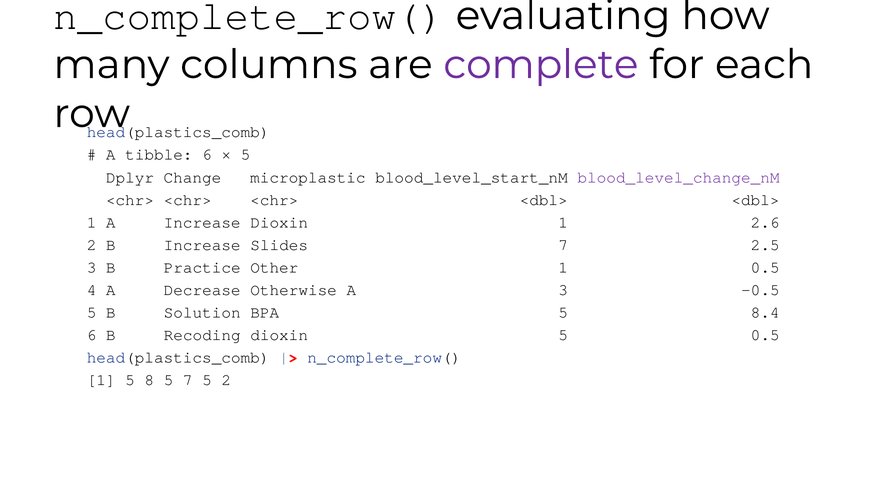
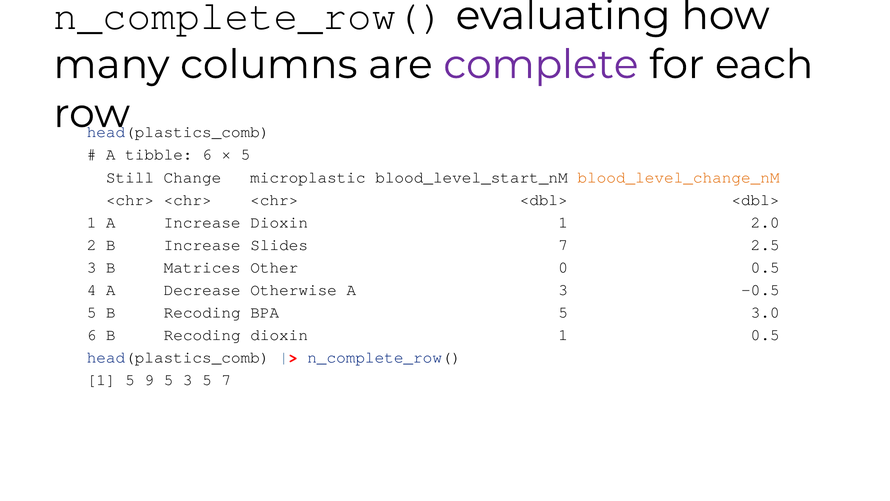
Dplyr: Dplyr -> Still (130, 177)
blood_level_change_nM colour: purple -> orange (678, 177)
2.6: 2.6 -> 2.0 (765, 222)
Practice: Practice -> Matrices (202, 267)
Other 1: 1 -> 0 (563, 267)
5 B Solution: Solution -> Recoding (202, 312)
8.4: 8.4 -> 3.0 (765, 312)
5: 5 -> 1 (563, 335)
8: 8 -> 9 (149, 380)
5 7: 7 -> 3 (188, 380)
5 2: 2 -> 7 (226, 380)
